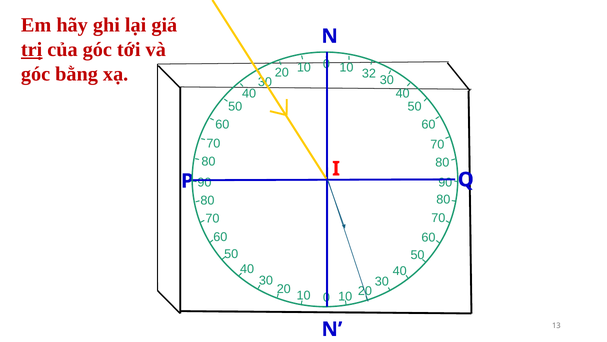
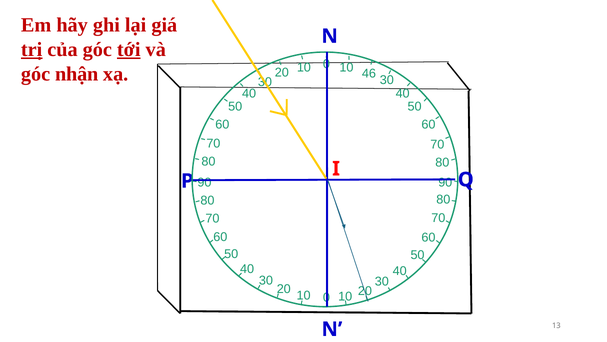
tới underline: none -> present (129, 49)
32: 32 -> 46 (369, 73)
bằng: bằng -> nhận (77, 74)
